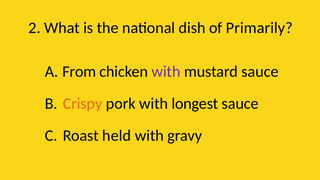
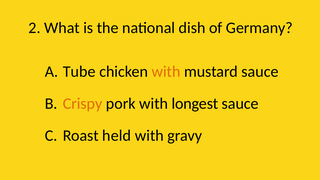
Primarily: Primarily -> Germany (259, 28)
From: From -> Tube (79, 72)
with colour: purple -> orange (166, 72)
